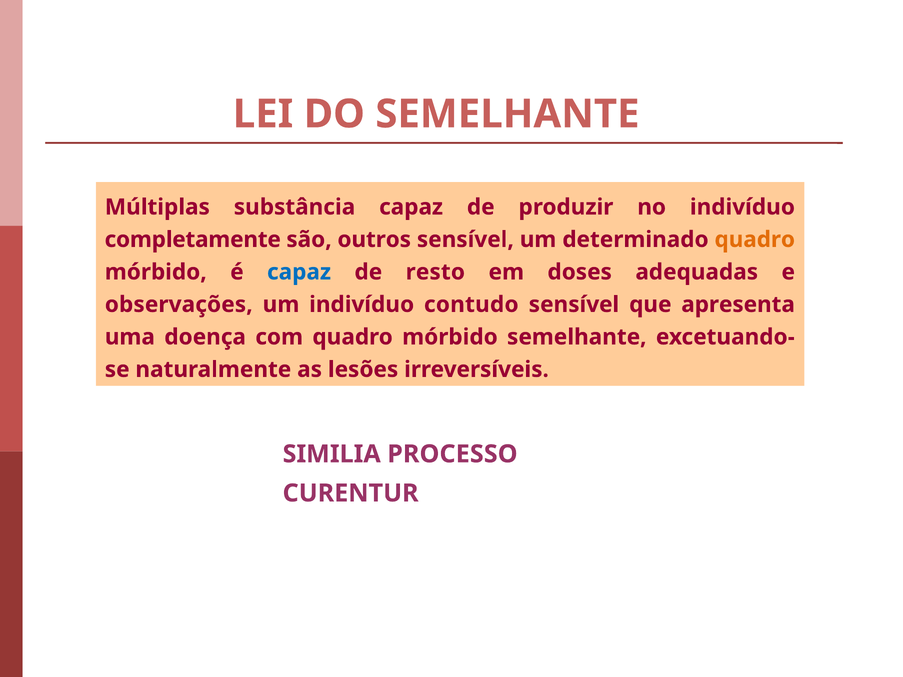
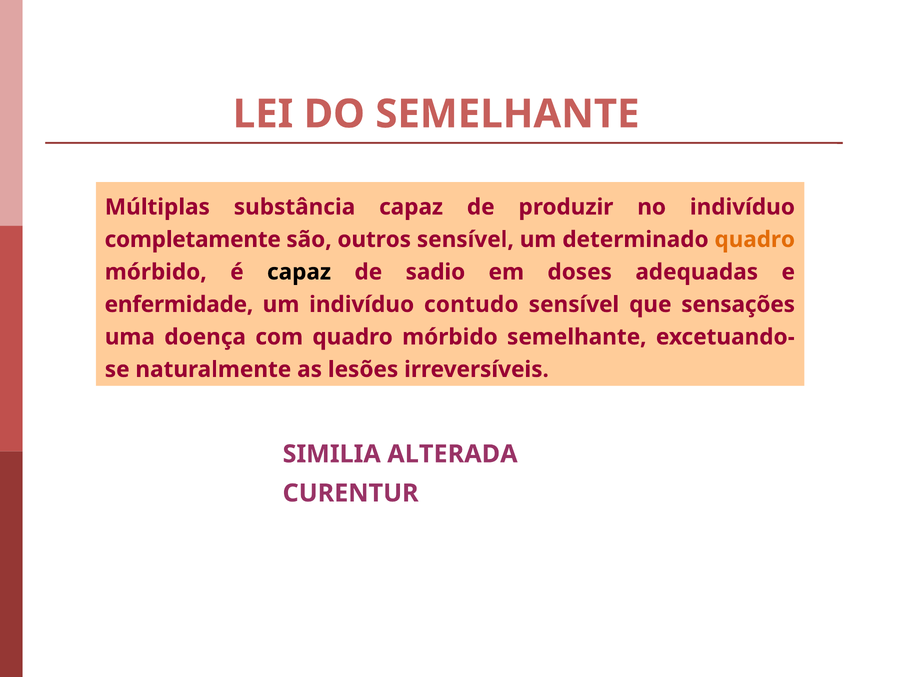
capaz colour: blue -> black (299, 272)
resto: resto -> sadio (435, 272)
observações: observações -> enfermidade (179, 305)
apresenta: apresenta -> sensações (738, 305)
PROCESSO: PROCESSO -> ALTERADA (452, 454)
